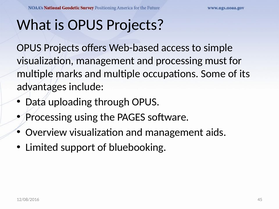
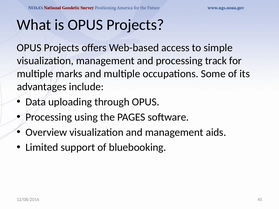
must: must -> track (216, 61)
